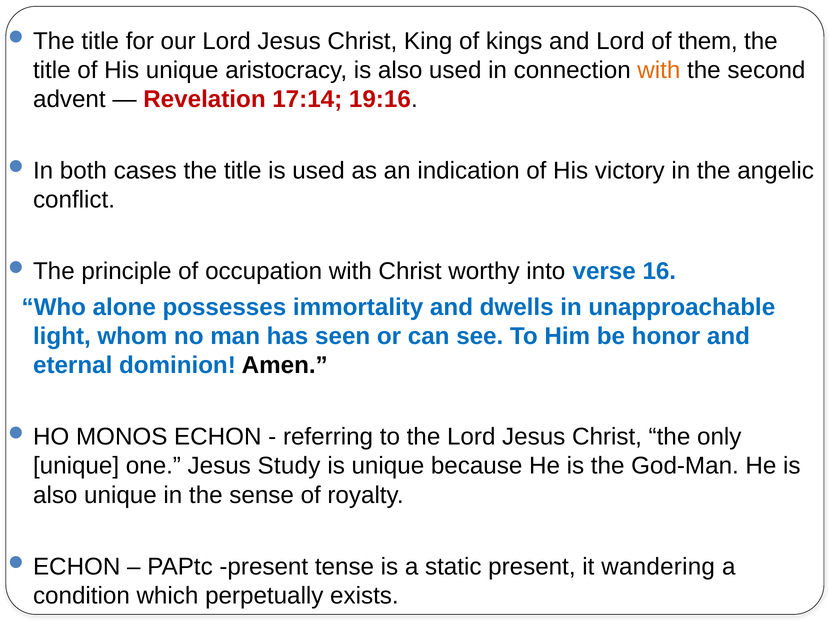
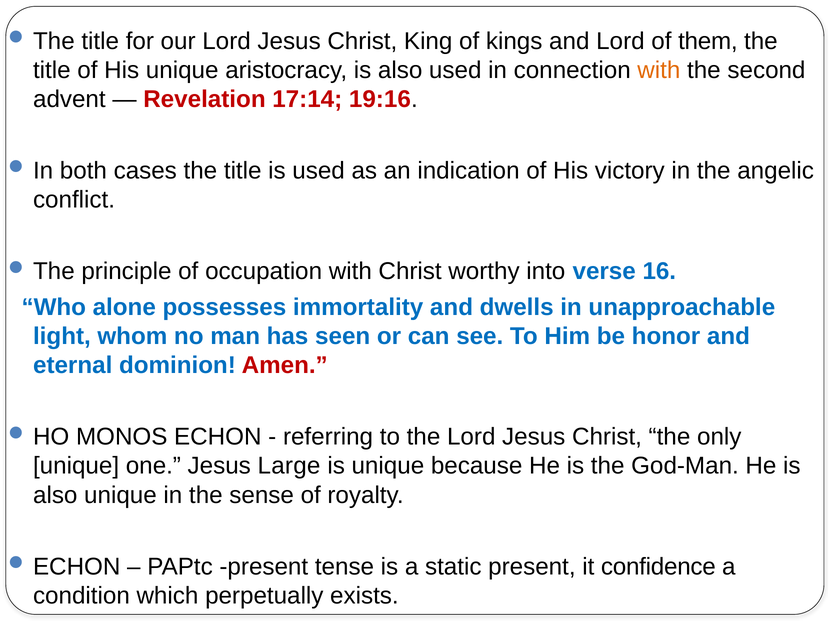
Amen colour: black -> red (285, 365)
Study: Study -> Large (289, 466)
wandering: wandering -> confidence (658, 566)
